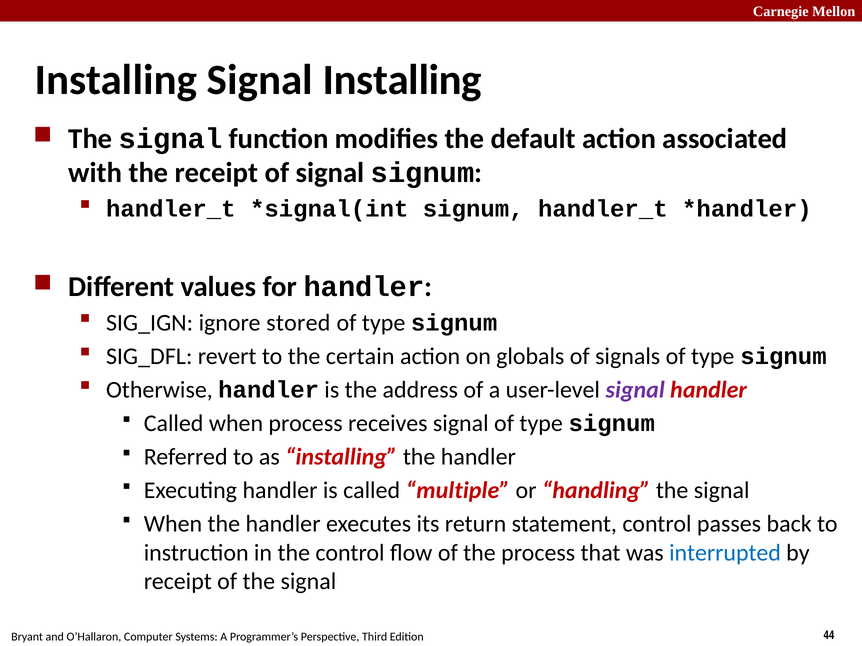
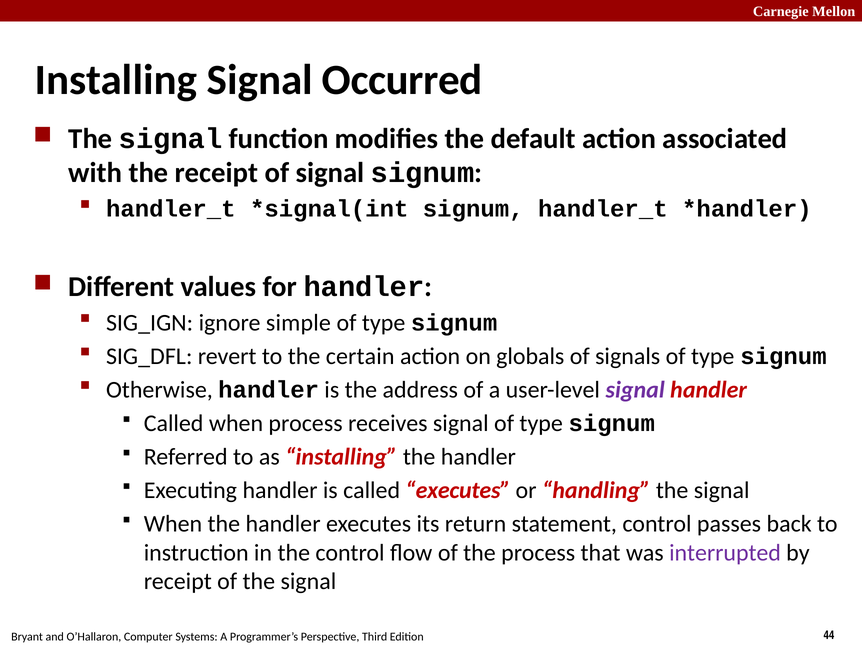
Signal Installing: Installing -> Occurred (402, 80)
stored: stored -> simple (298, 323)
called multiple: multiple -> executes (458, 491)
interrupted colour: blue -> purple (725, 553)
